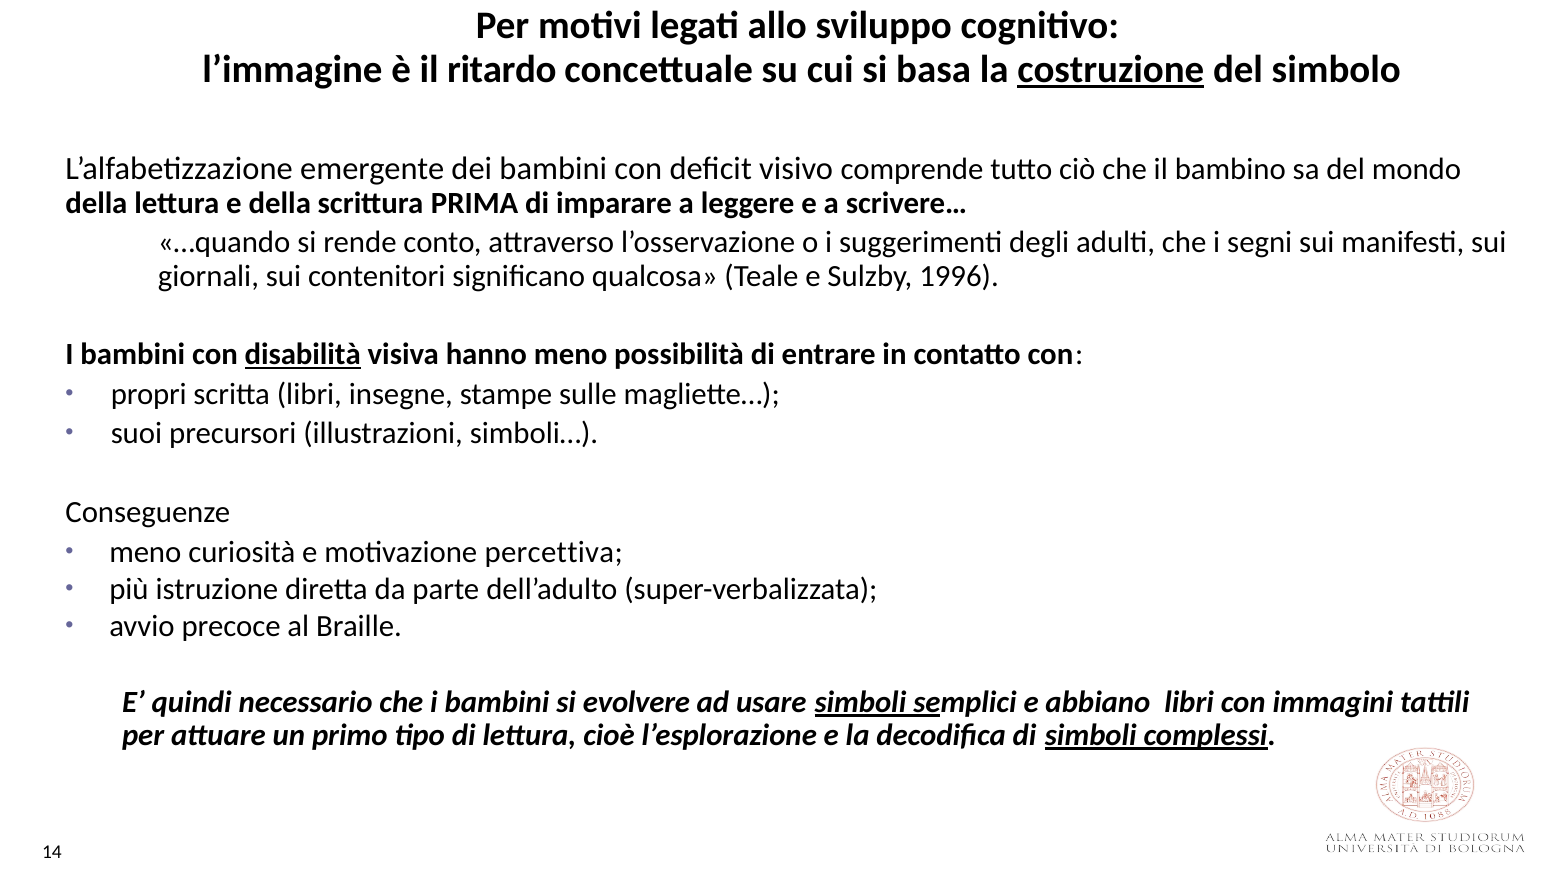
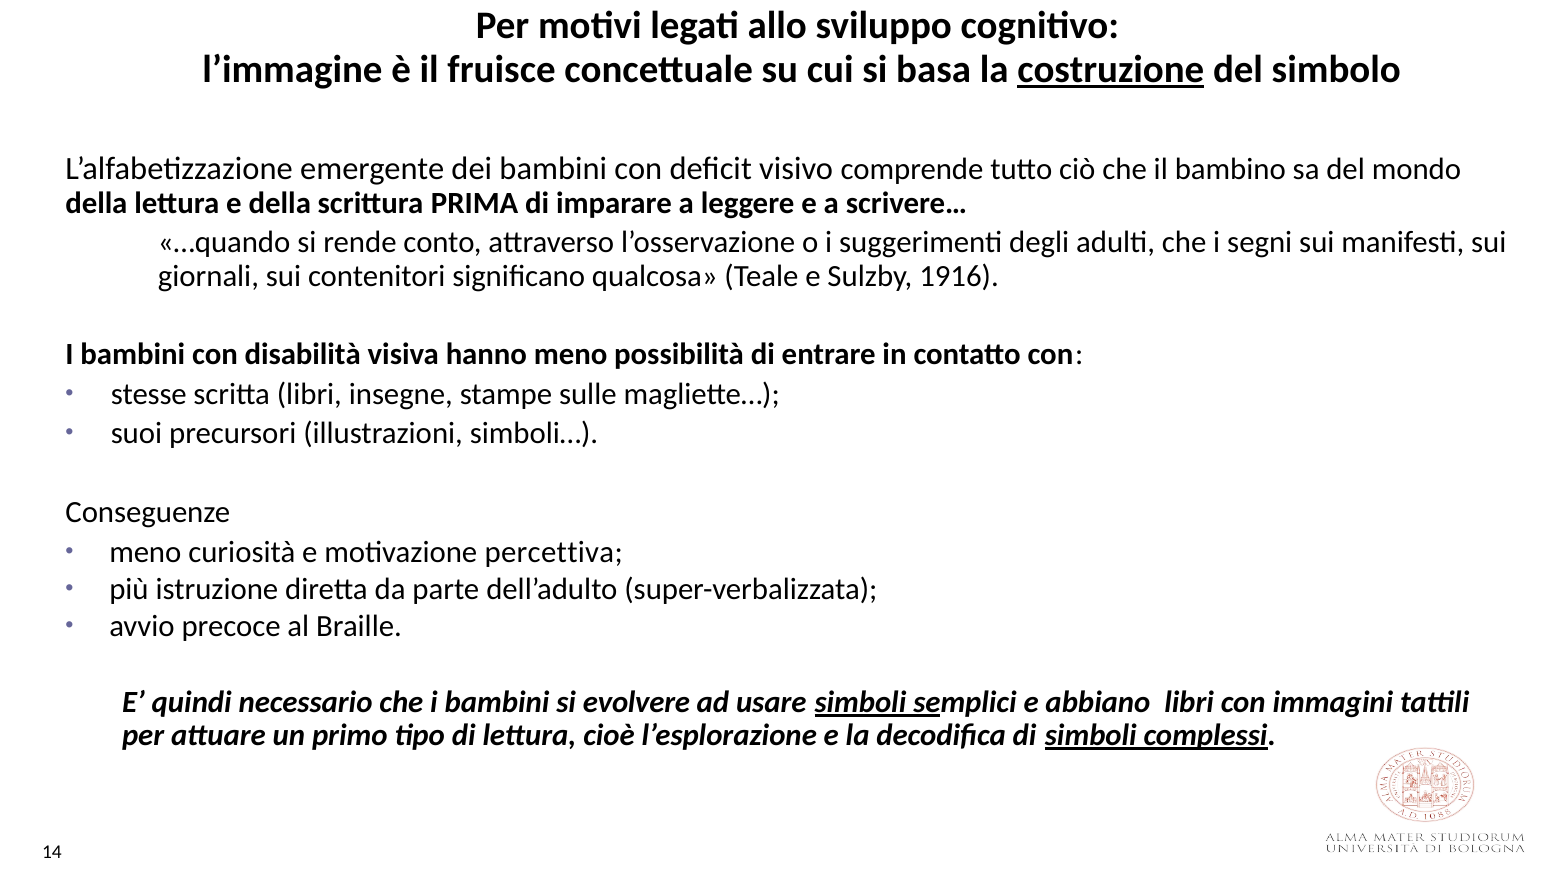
ritardo: ritardo -> fruisce (502, 70)
1996: 1996 -> 1916 (959, 276)
disabilità underline: present -> none (303, 355)
propri: propri -> stesse (149, 394)
